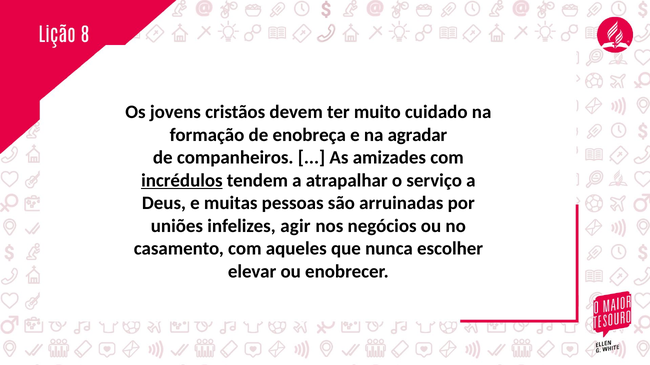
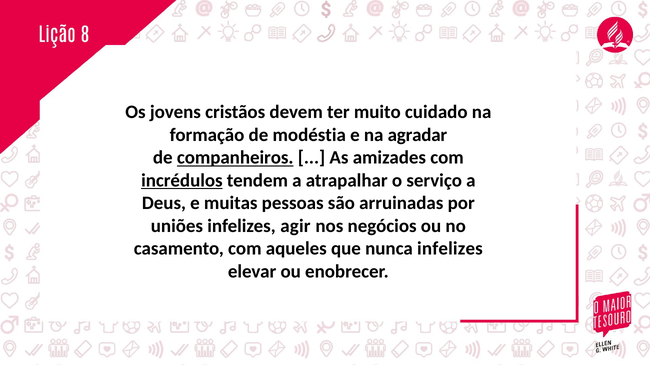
enobreça: enobreça -> modéstia (309, 135)
companheiros underline: none -> present (235, 158)
nunca escolher: escolher -> infelizes (450, 249)
